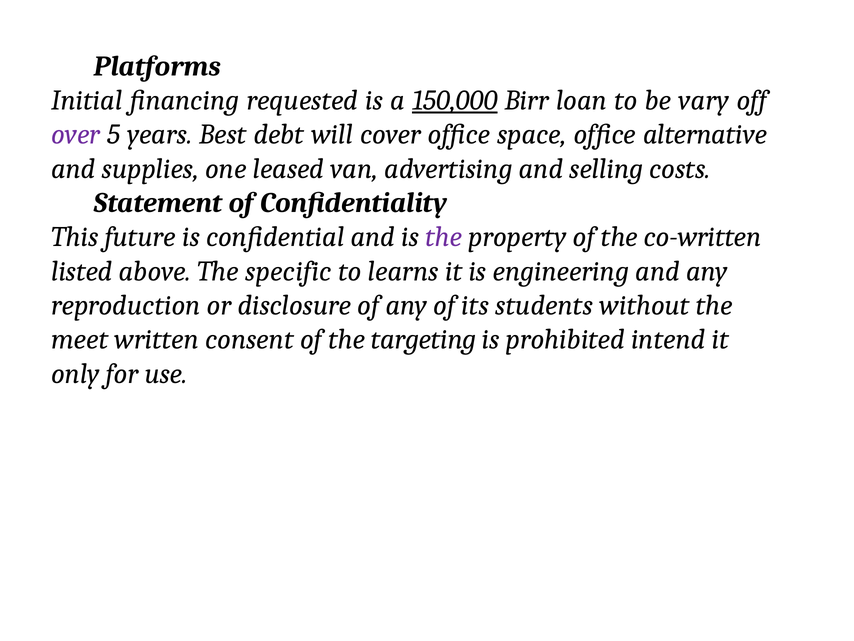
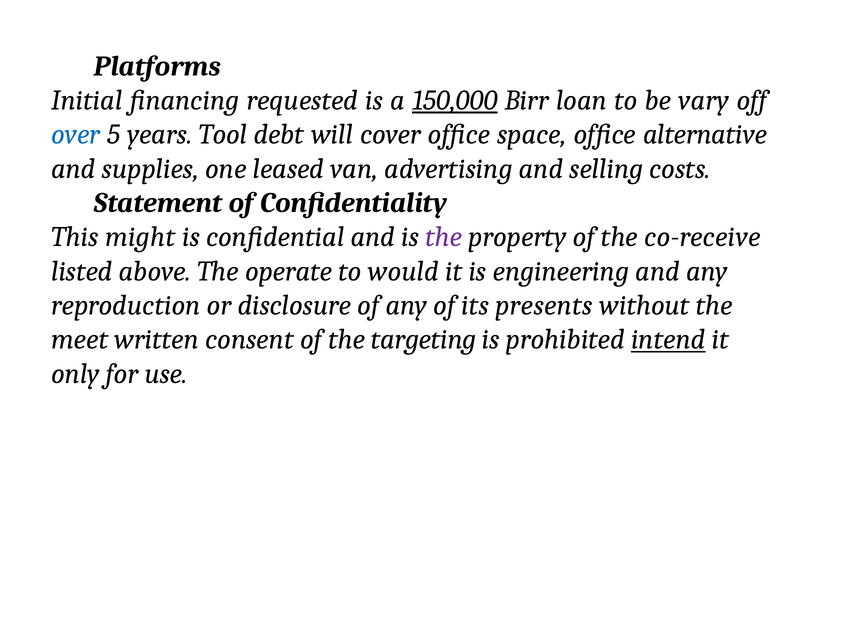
over colour: purple -> blue (76, 134)
Best: Best -> Tool (223, 134)
future: future -> might (140, 237)
co-written: co-written -> co-receive (702, 237)
specific: specific -> operate (289, 271)
learns: learns -> would (403, 271)
students: students -> presents (544, 305)
intend underline: none -> present (668, 339)
